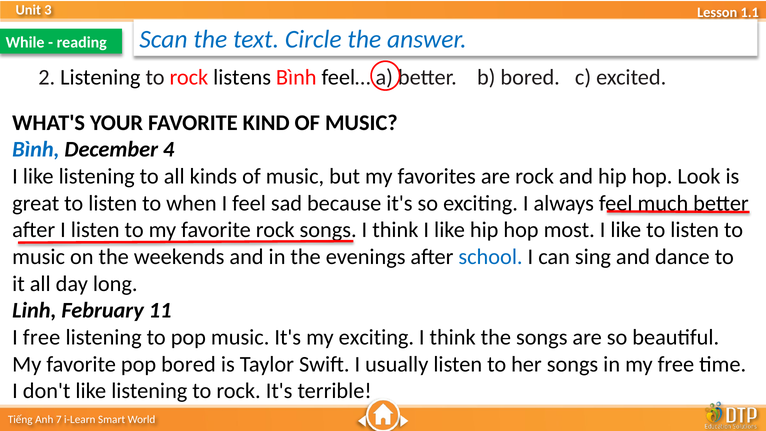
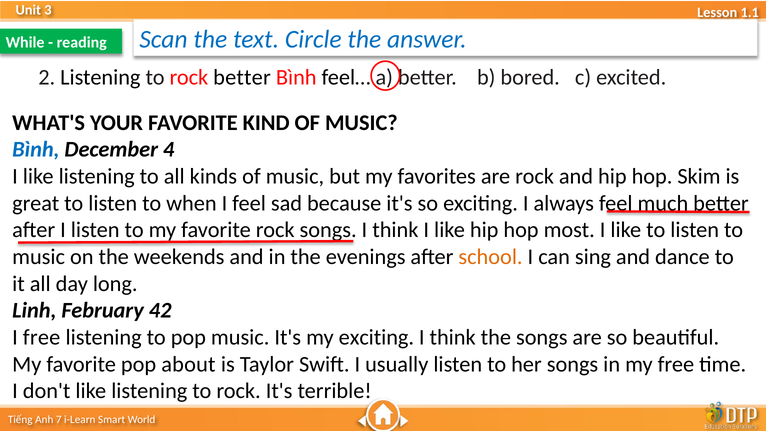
rock listens: listens -> better (242, 77)
Look: Look -> Skim (699, 176)
school colour: blue -> orange (491, 257)
11: 11 -> 42 (160, 311)
pop bored: bored -> about (188, 364)
